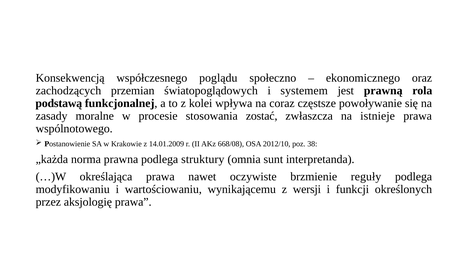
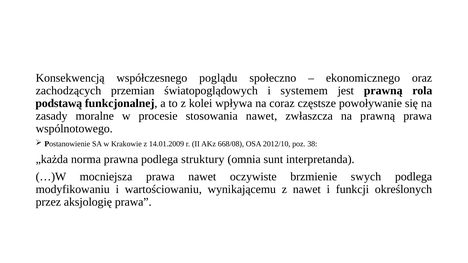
stosowania zostać: zostać -> nawet (262, 116)
na istnieje: istnieje -> prawną (378, 116)
określająca: określająca -> mocniejsza (106, 177)
reguły: reguły -> swych (366, 177)
z wersji: wersji -> nawet (307, 190)
